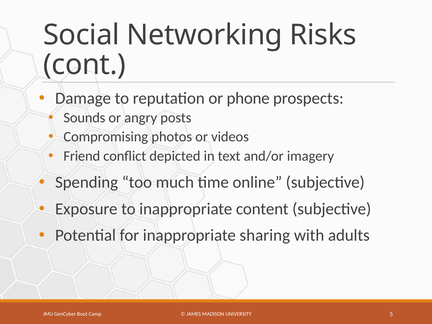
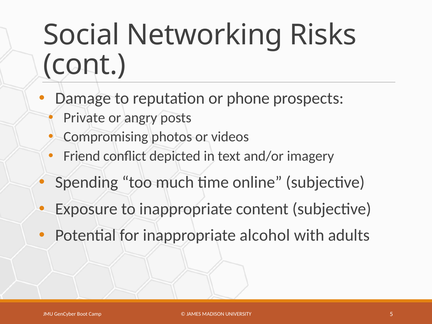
Sounds: Sounds -> Private (84, 118)
sharing: sharing -> alcohol (265, 235)
